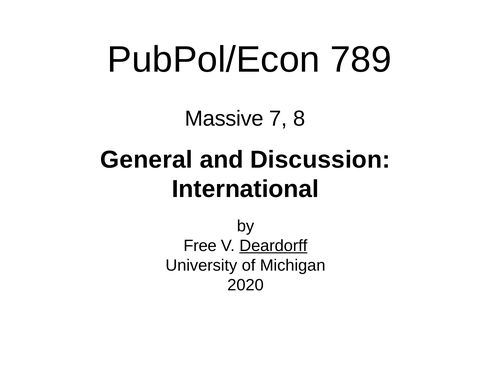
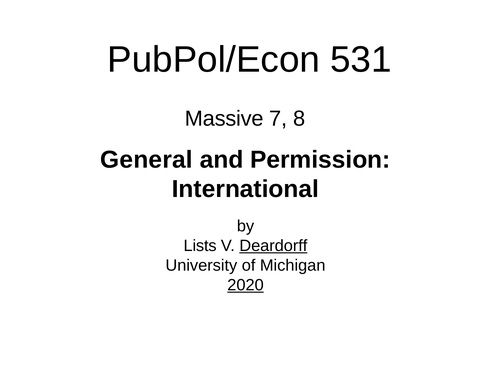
789: 789 -> 531 (361, 60)
Discussion: Discussion -> Permission (320, 160)
Free: Free -> Lists (200, 246)
2020 underline: none -> present (246, 285)
